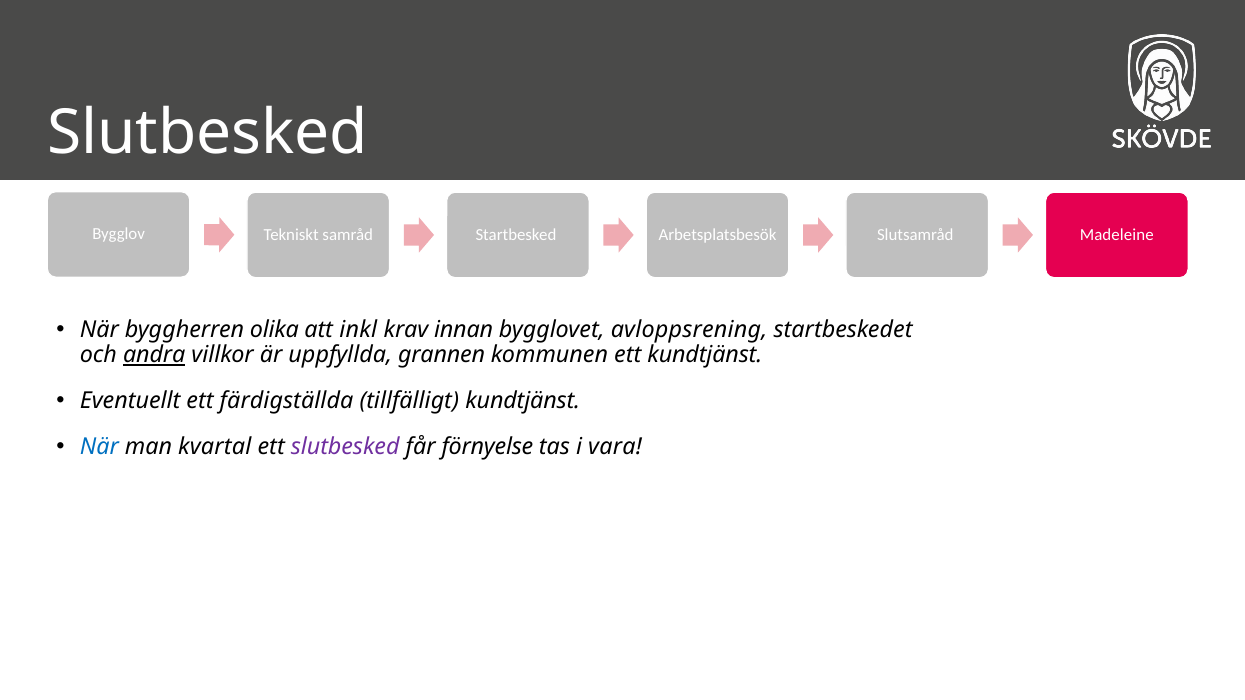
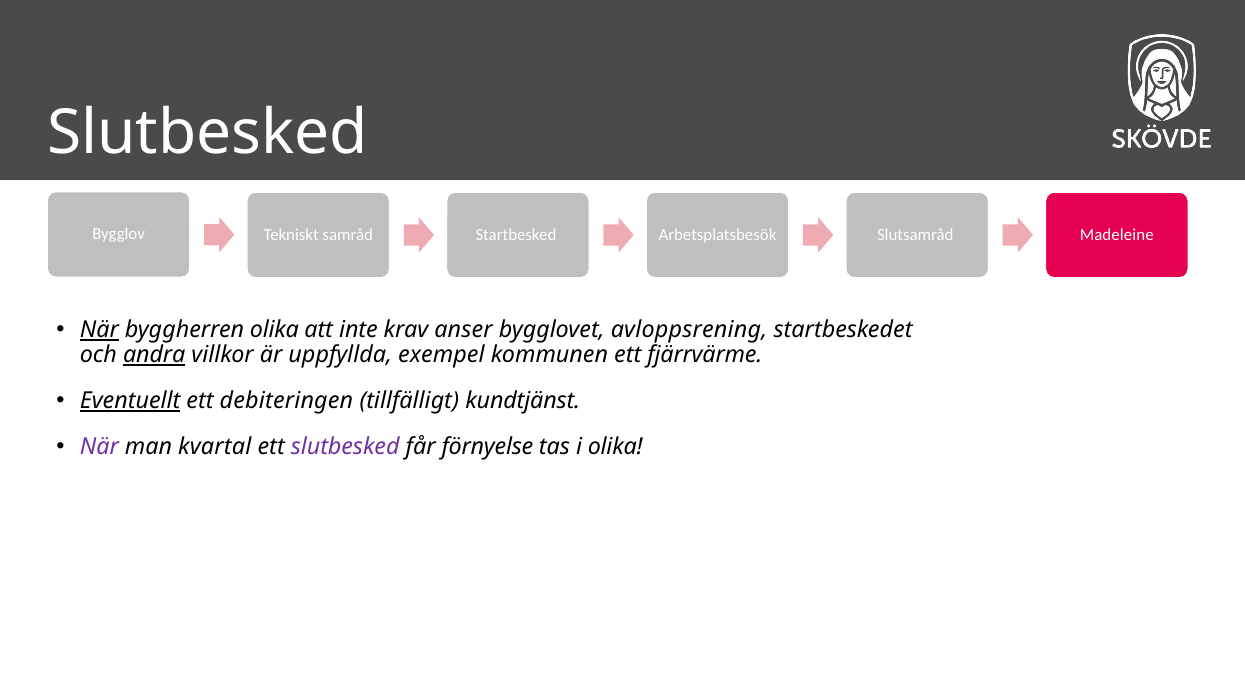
När underline: none -> present (99, 330)
inkl: inkl -> inte (358, 330)
innan: innan -> anser (463, 330)
grannen: grannen -> exempel (441, 355)
ett kundtjänst: kundtjänst -> fjärrvärme (705, 355)
Eventuellt underline: none -> present (130, 401)
färdigställda: färdigställda -> debiteringen (286, 401)
När colour: blue -> purple (99, 447)
i vara: vara -> olika (615, 447)
